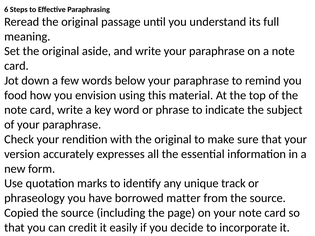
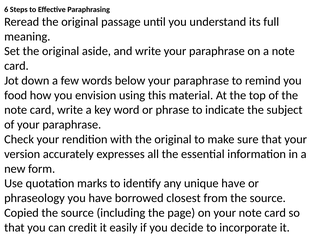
unique track: track -> have (233, 184)
matter: matter -> closest (184, 198)
